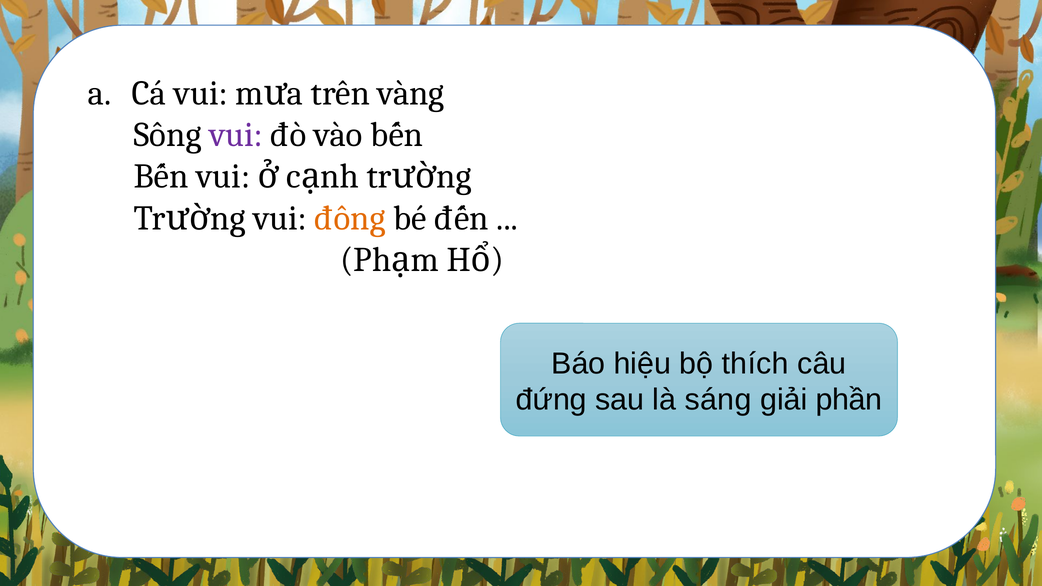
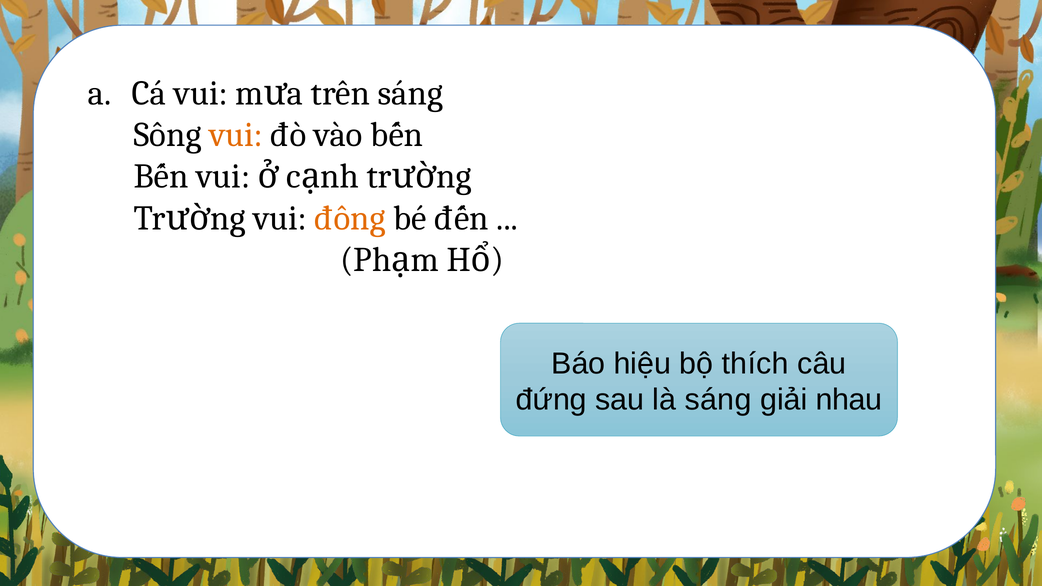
trên vàng: vàng -> sáng (410, 93)
vui colour: purple -> orange (236, 135)
phần: phần -> nhau (849, 400)
